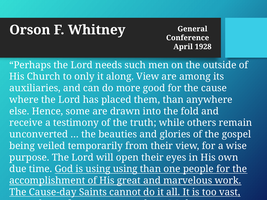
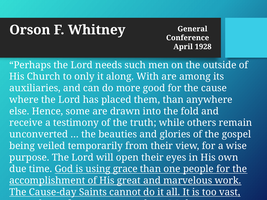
along View: View -> With (148, 77)
using using: using -> grace (125, 169)
